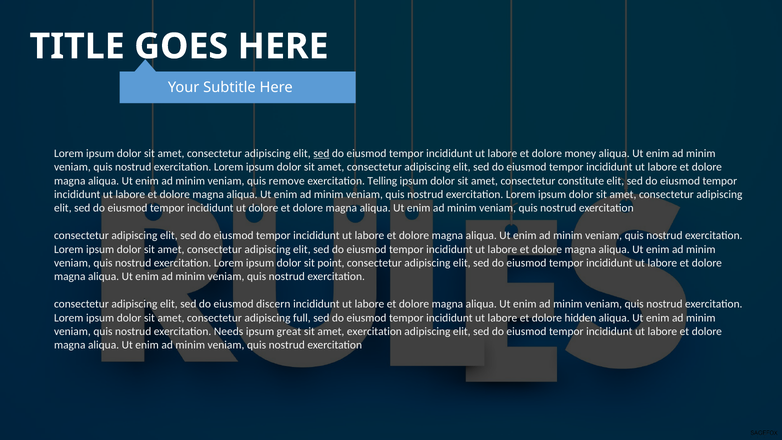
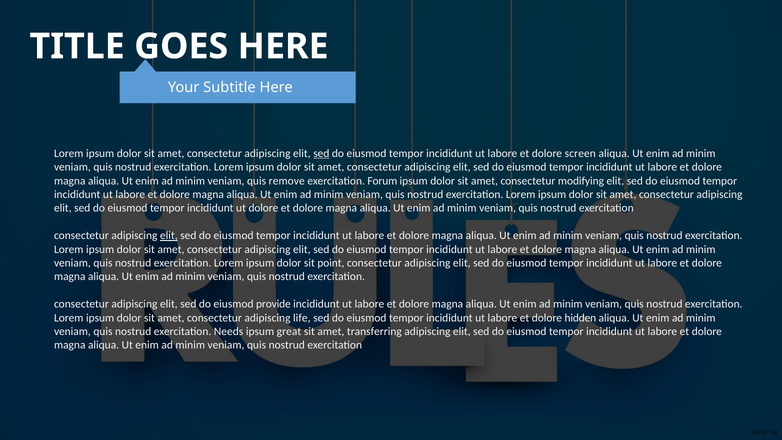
money: money -> screen (580, 153)
Telling: Telling -> Forum (382, 181)
constitute: constitute -> modifying (581, 181)
elit underline: none -> present (169, 236)
discern: discern -> provide (273, 304)
full: full -> life (302, 318)
amet exercitation: exercitation -> transferring (374, 331)
